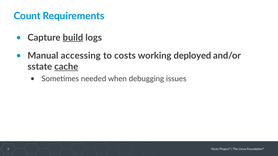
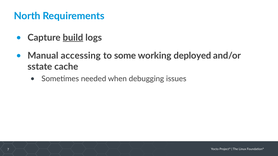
Count: Count -> North (27, 16)
costs: costs -> some (125, 56)
cache underline: present -> none (66, 67)
